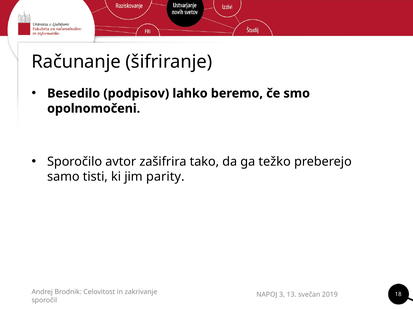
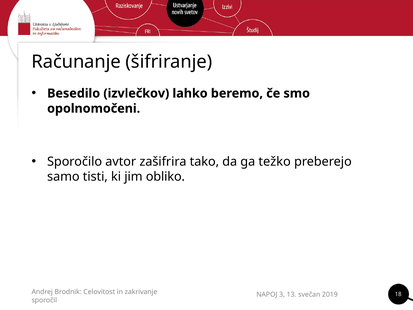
podpisov: podpisov -> izvlečkov (136, 93)
parity: parity -> obliko (165, 177)
